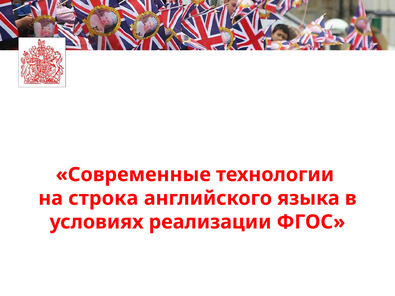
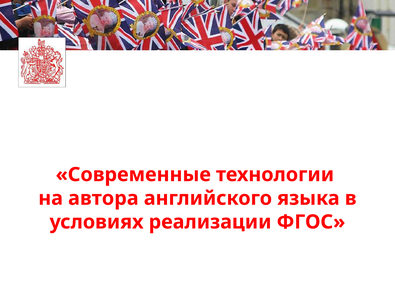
строка: строка -> автора (103, 198)
